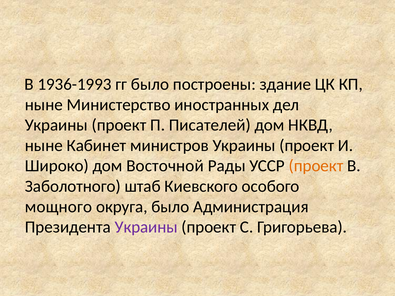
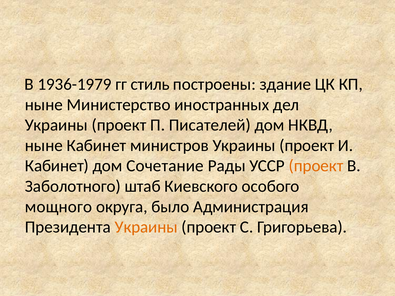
1936-1993: 1936-1993 -> 1936-1979 (75, 84)
гг было: было -> стиль (150, 84)
Широко: Широко -> Кабинет (57, 166)
Восточной: Восточной -> Сочетание (165, 166)
Украины colour: purple -> orange (146, 227)
